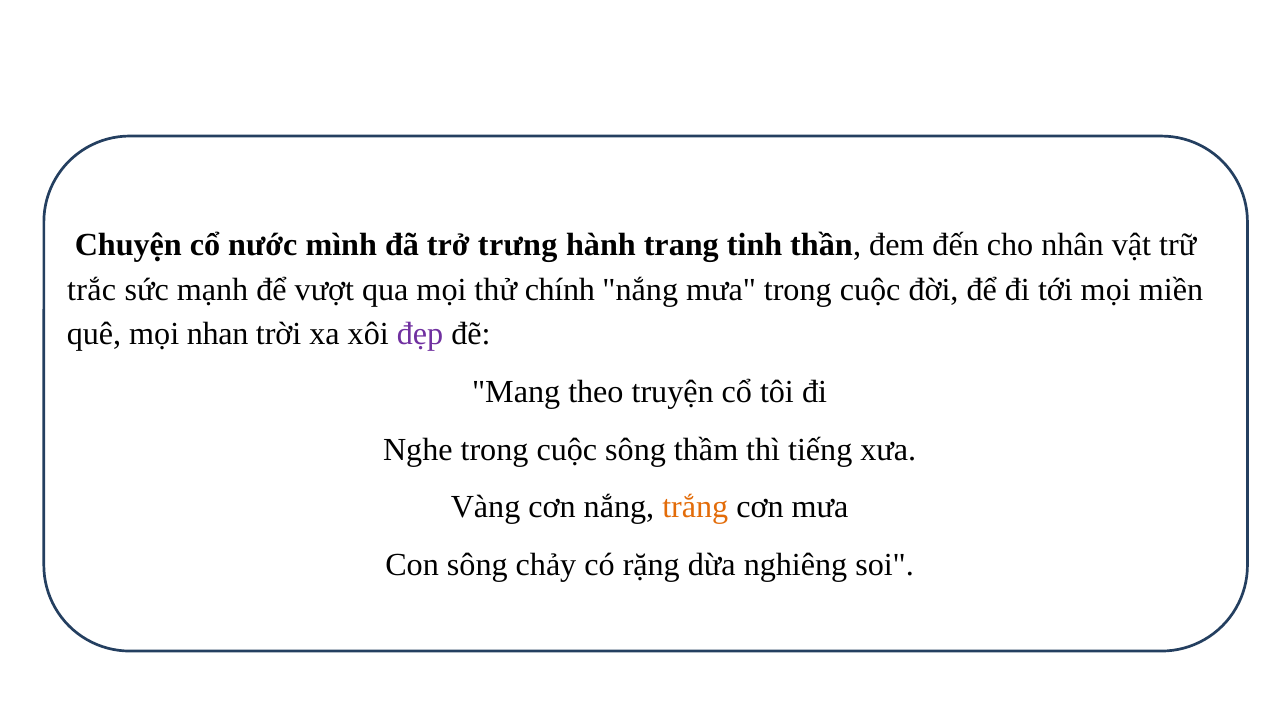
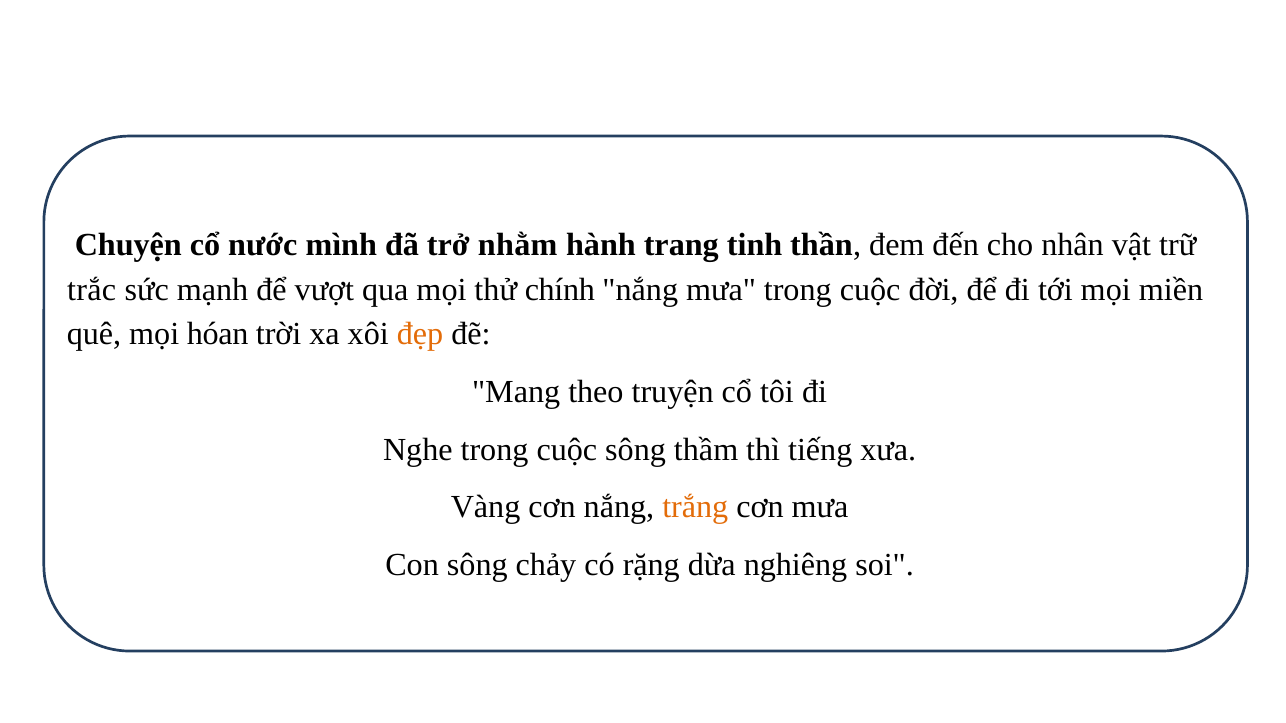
trưng: trưng -> nhằm (518, 246)
nhan: nhan -> hóan (218, 334)
đẹp colour: purple -> orange (420, 334)
